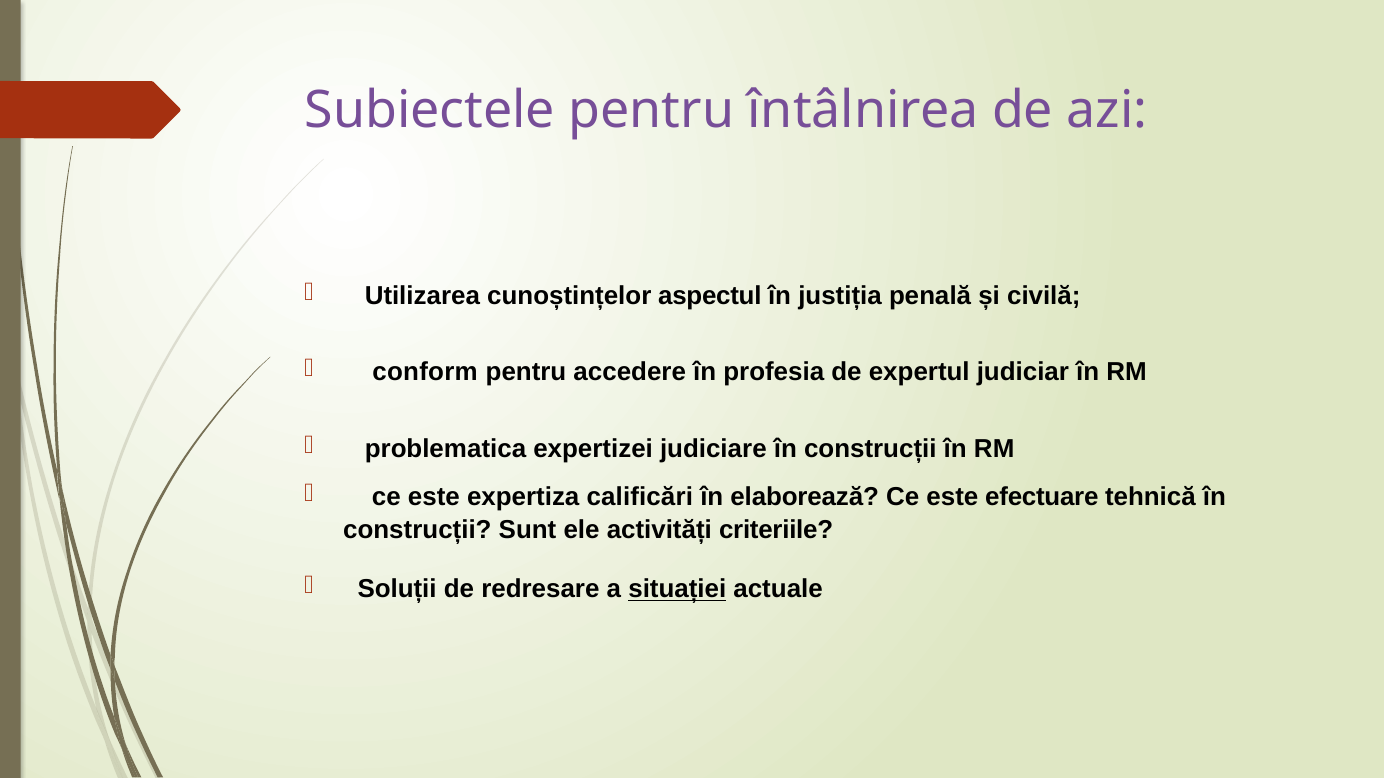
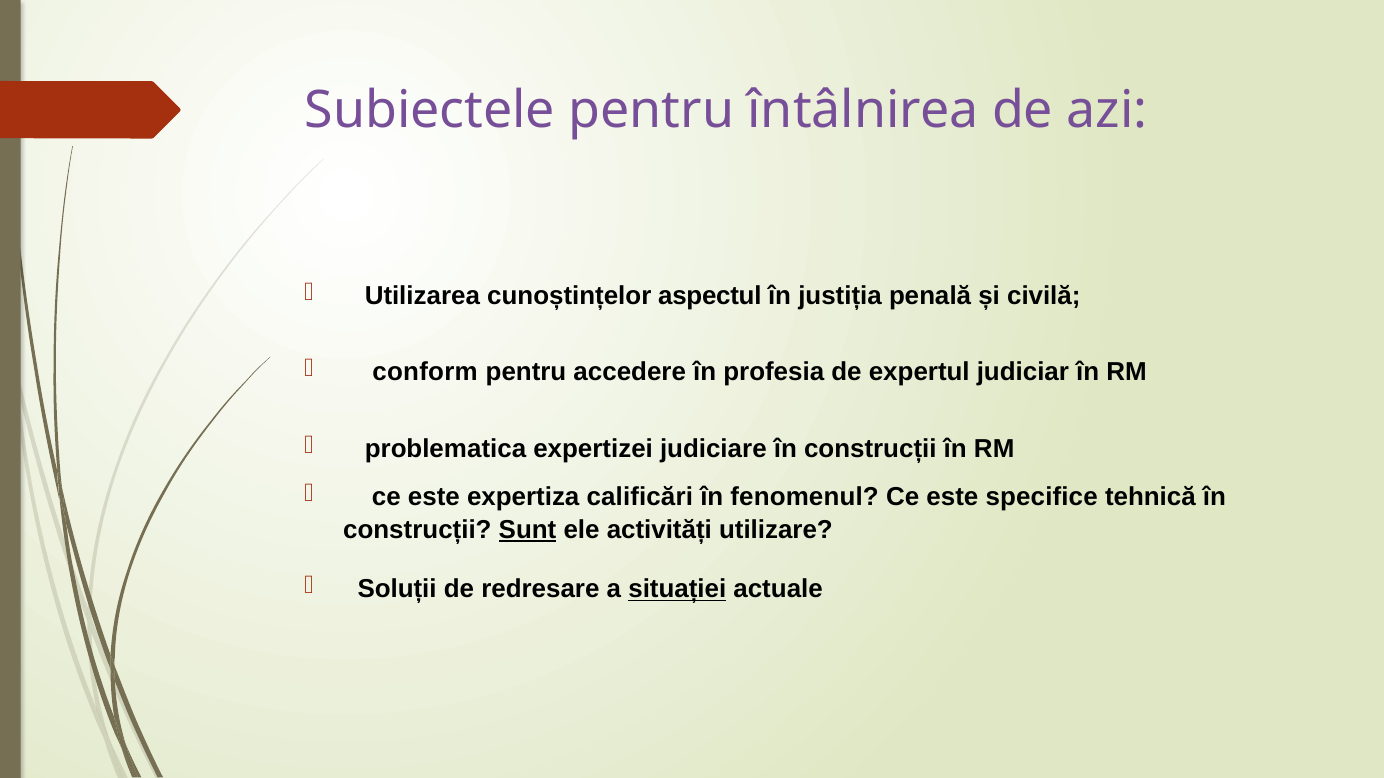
elaborează: elaborează -> fenomenul (805, 497)
efectuare: efectuare -> specifice (1042, 497)
Sunt underline: none -> present (528, 530)
criteriile: criteriile -> utilizare (776, 530)
